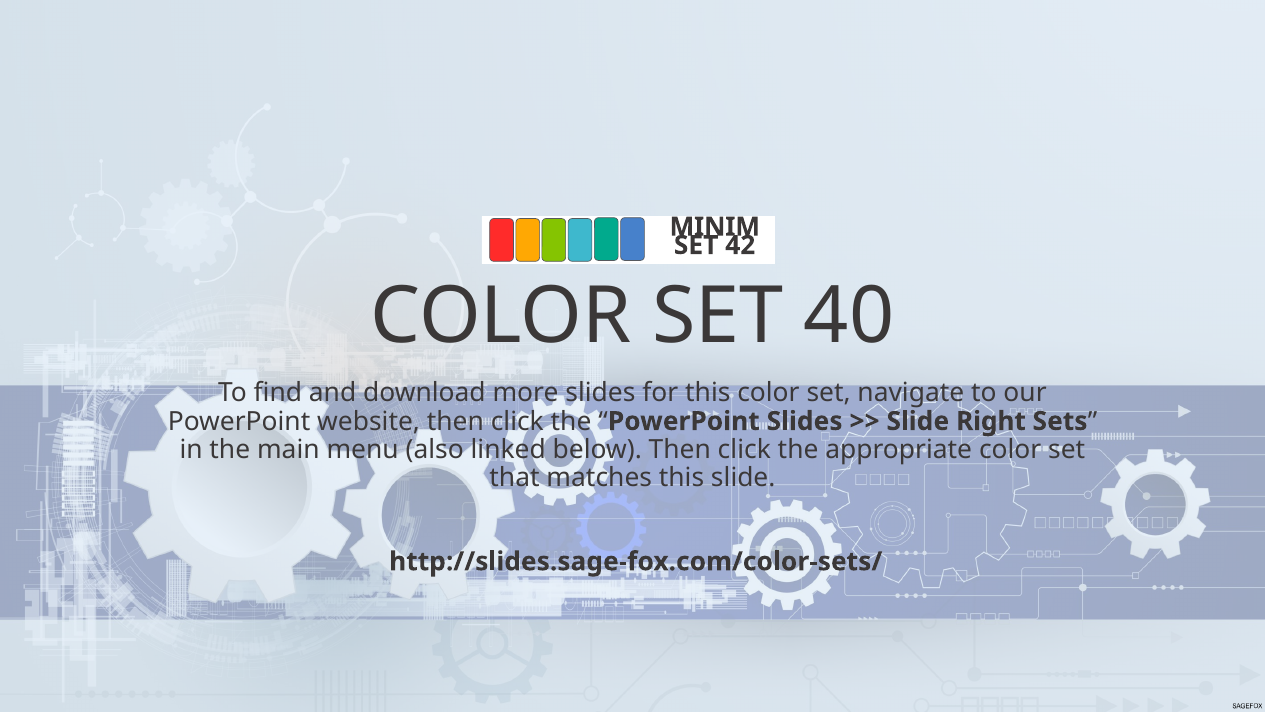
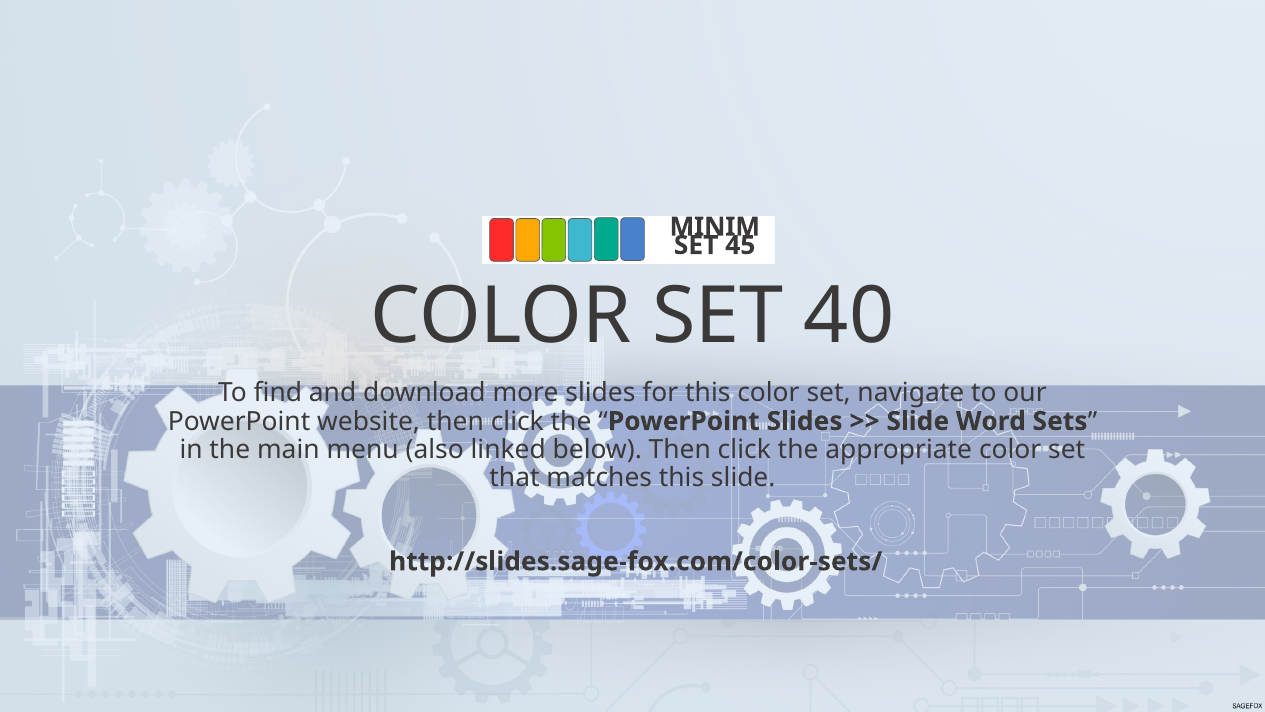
42: 42 -> 45 (740, 245)
Right: Right -> Word (991, 421)
